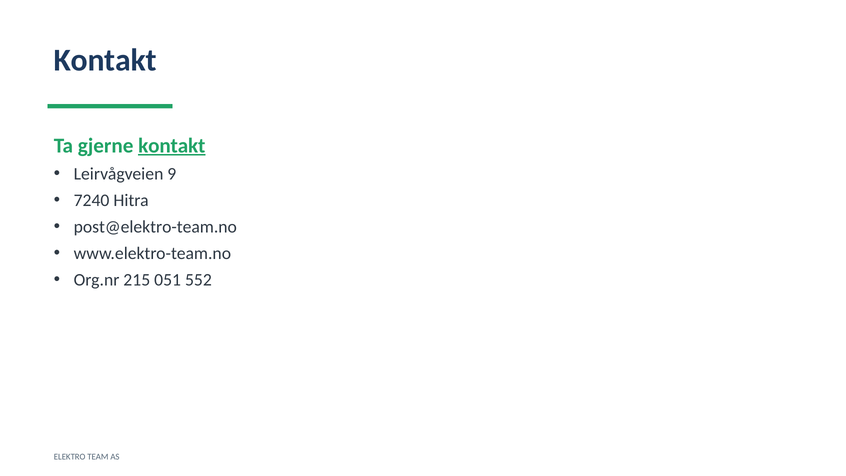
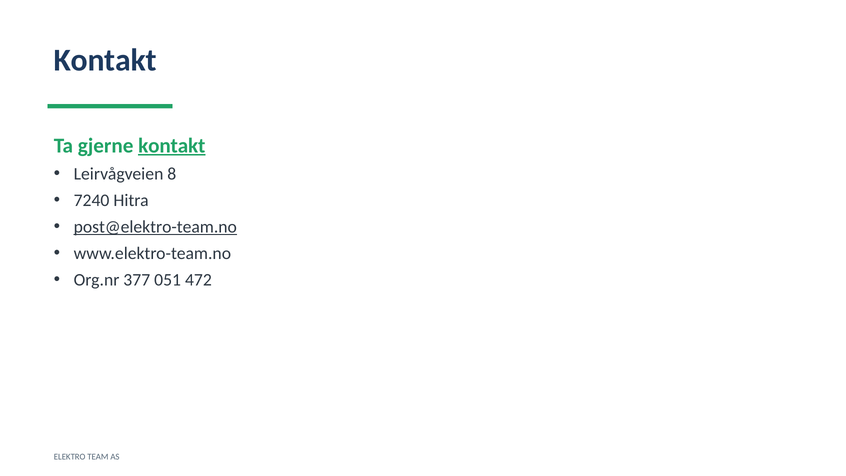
9: 9 -> 8 (172, 174)
post@elektro-team.no underline: none -> present (155, 227)
215: 215 -> 377 (137, 280)
552: 552 -> 472 (198, 280)
